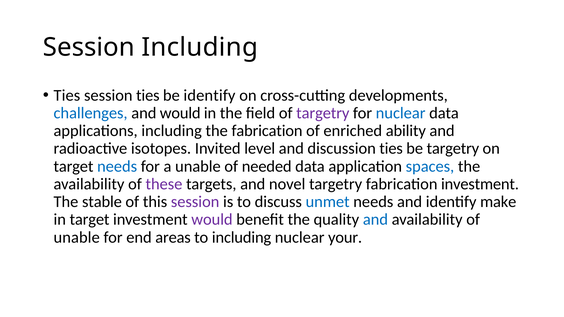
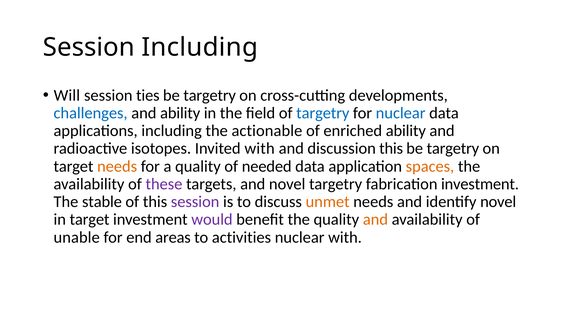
Ties: Ties -> Will (67, 95)
identify: identify -> targetry (210, 95)
and would: would -> ability (180, 113)
targetry colour: purple -> blue (323, 113)
the fabrication: fabrication -> actionable (267, 131)
Invited level: level -> with (260, 149)
discussion ties: ties -> this (391, 149)
needs colour: blue -> orange (117, 166)
a unable: unable -> quality (198, 166)
spaces colour: blue -> orange (430, 166)
unmet colour: blue -> orange (328, 202)
identify make: make -> novel (498, 202)
and colour: blue -> orange (375, 220)
to including: including -> activities (241, 238)
nuclear your: your -> with (345, 238)
